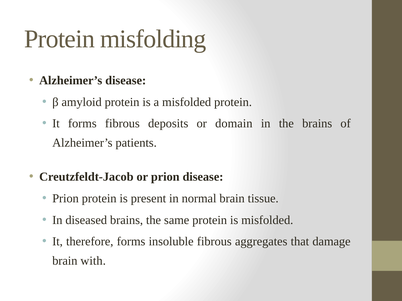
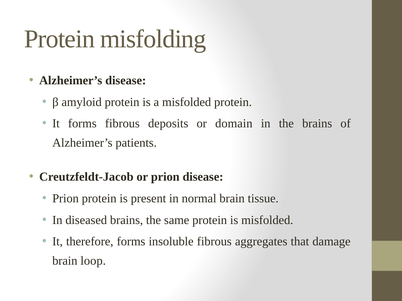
with: with -> loop (93, 261)
